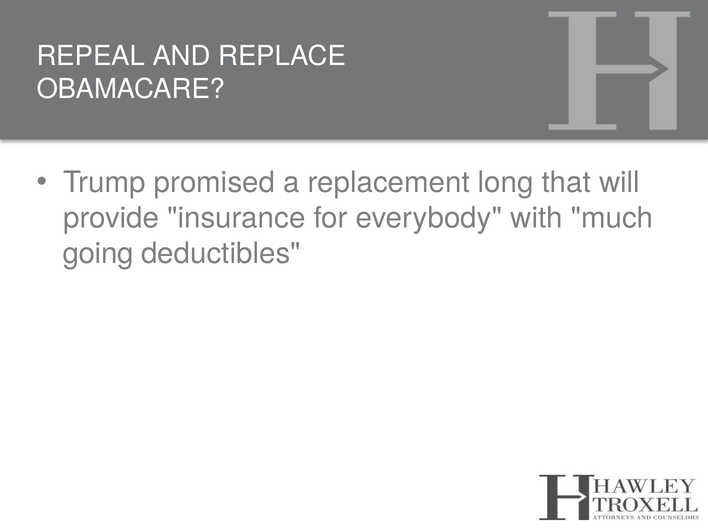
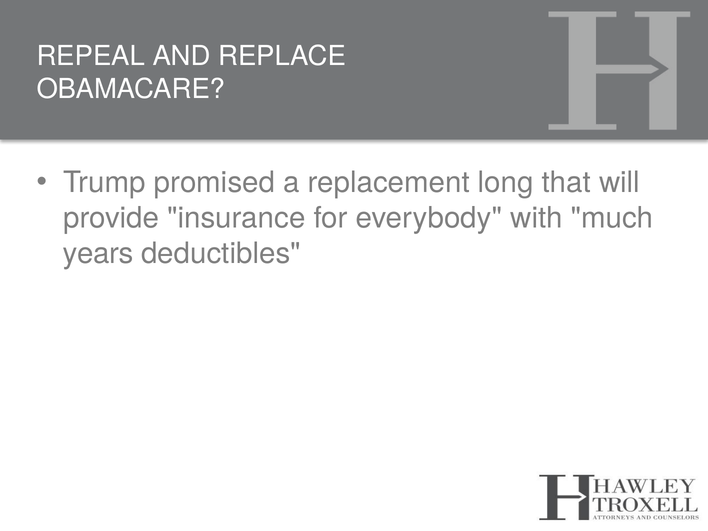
going: going -> years (98, 253)
